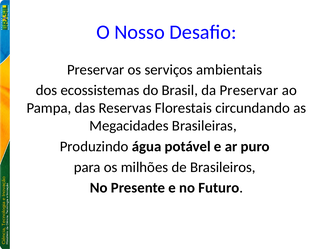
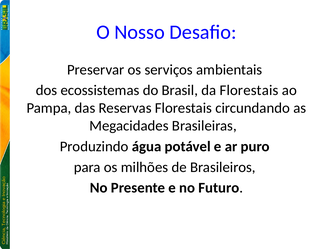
da Preservar: Preservar -> Florestais (249, 91)
